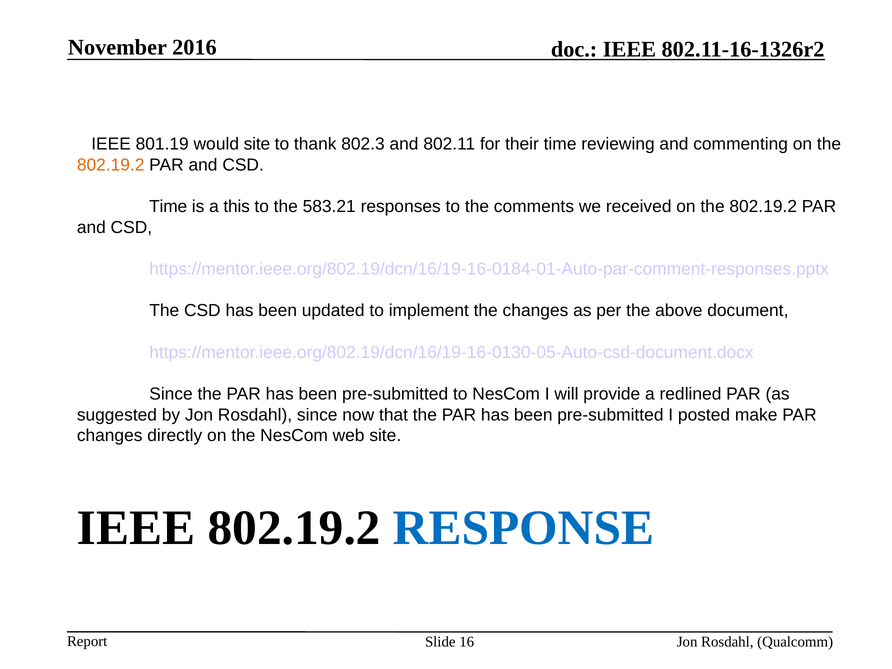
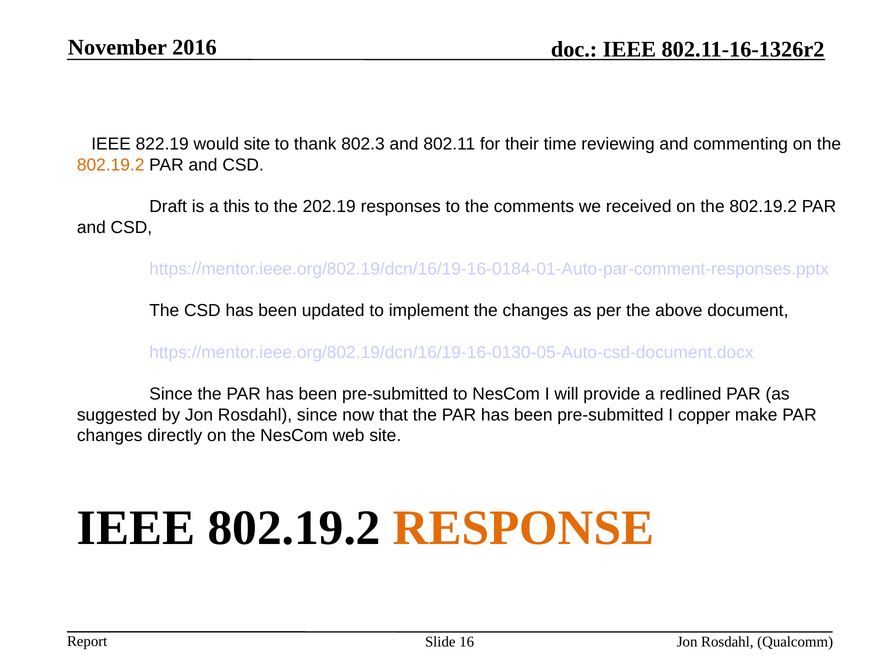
801.19: 801.19 -> 822.19 (162, 144)
Time: Time -> Draft (168, 207)
583.21: 583.21 -> 202.19 (329, 207)
posted: posted -> copper (704, 415)
RESPONSE colour: blue -> orange (524, 528)
